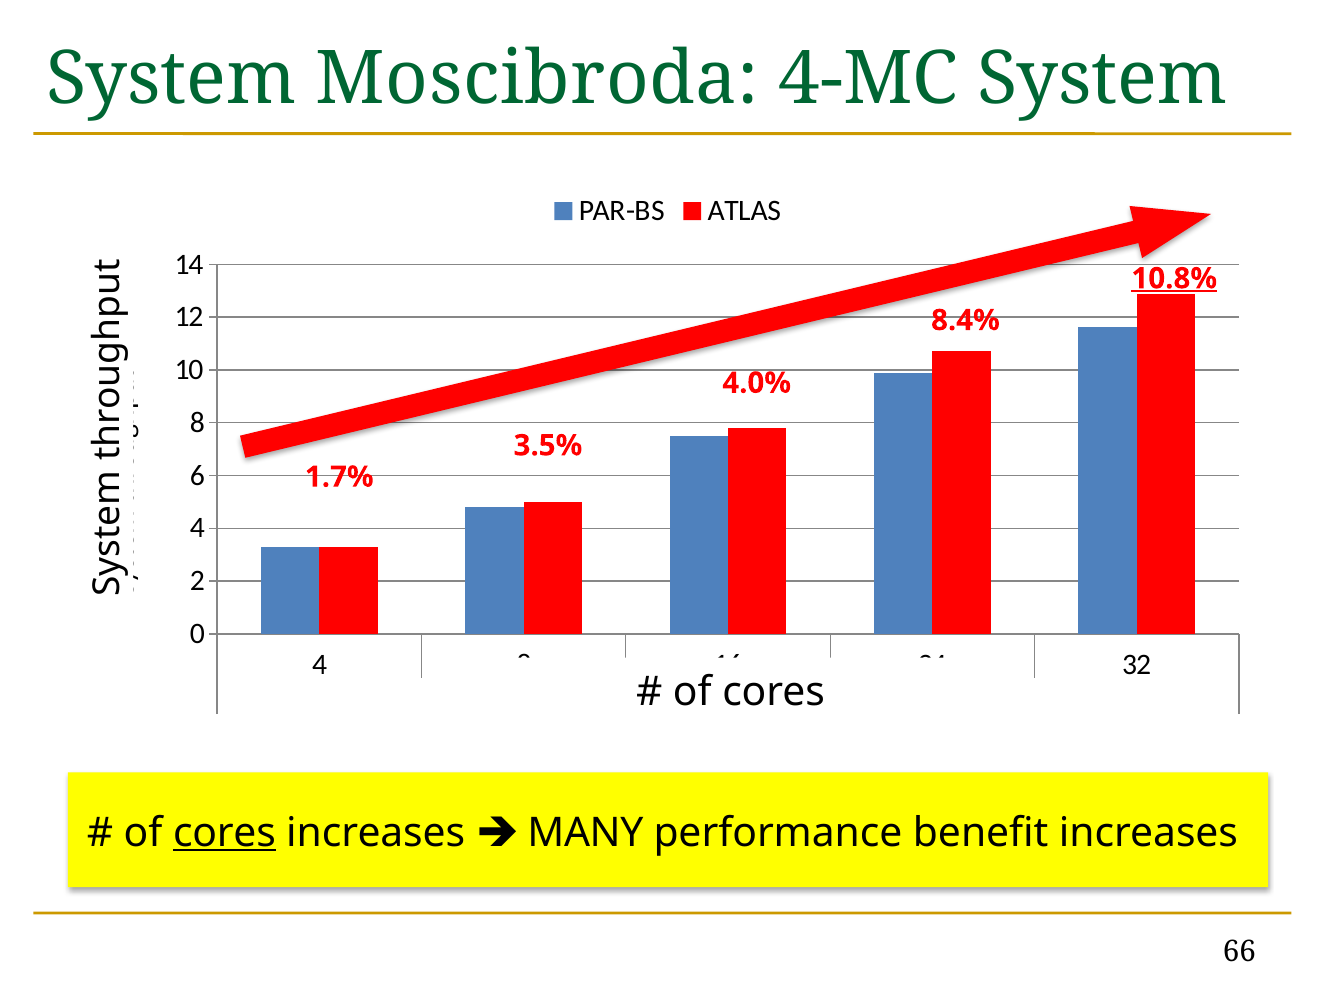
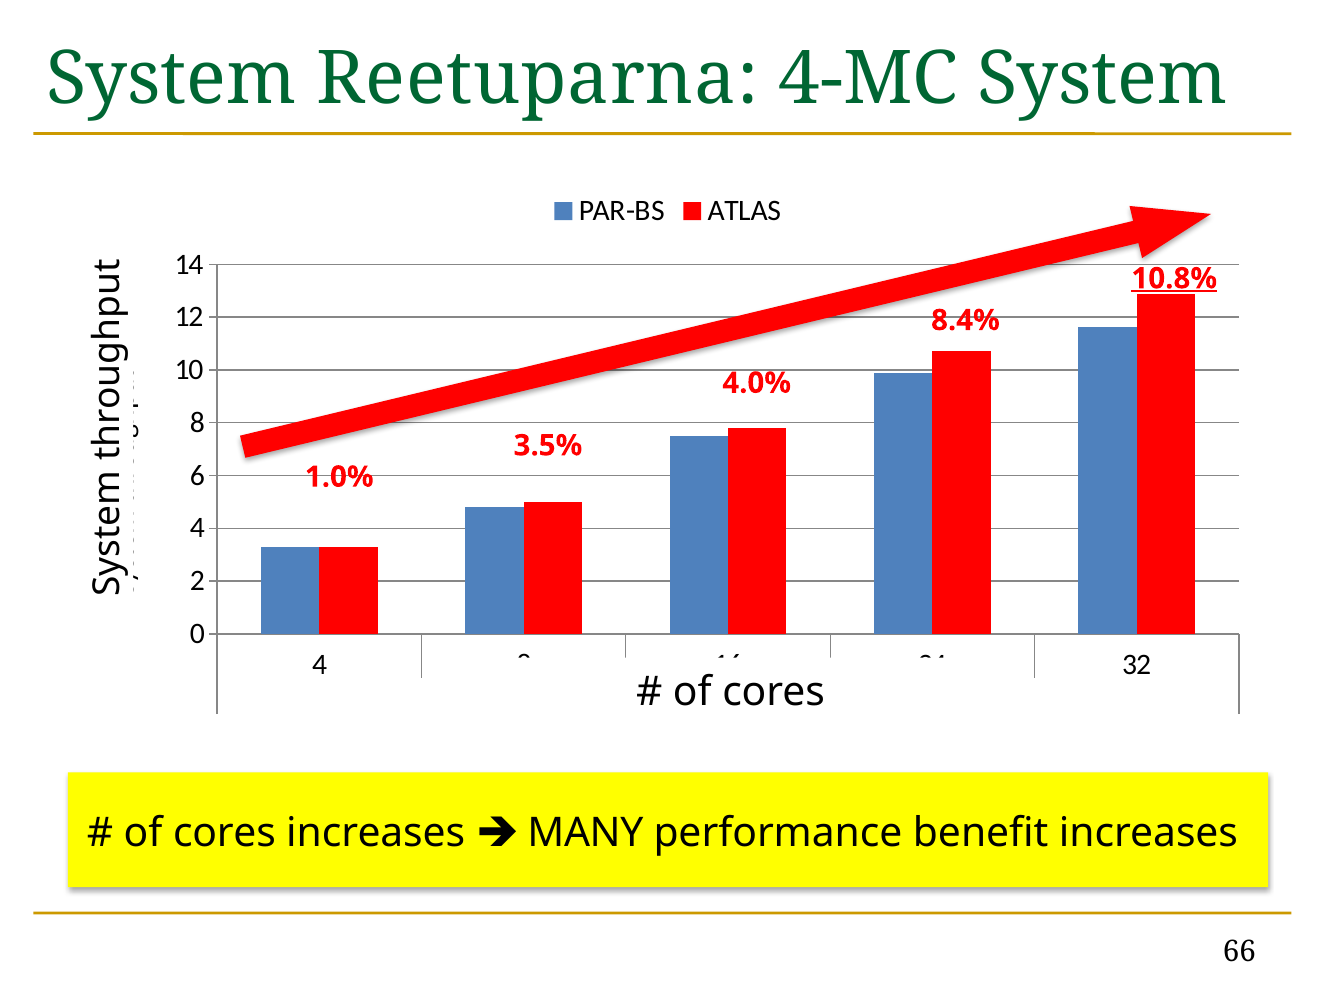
Moscibroda: Moscibroda -> Reetuparna (537, 79)
1.7%: 1.7% -> 1.0% (339, 477)
cores underline: present -> none (224, 833)
